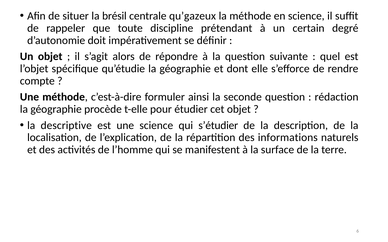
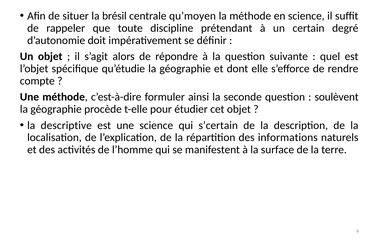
qu’gazeux: qu’gazeux -> qu’moyen (193, 16)
rédaction: rédaction -> soulèvent (337, 97)
s’étudier: s’étudier -> s’certain (218, 126)
